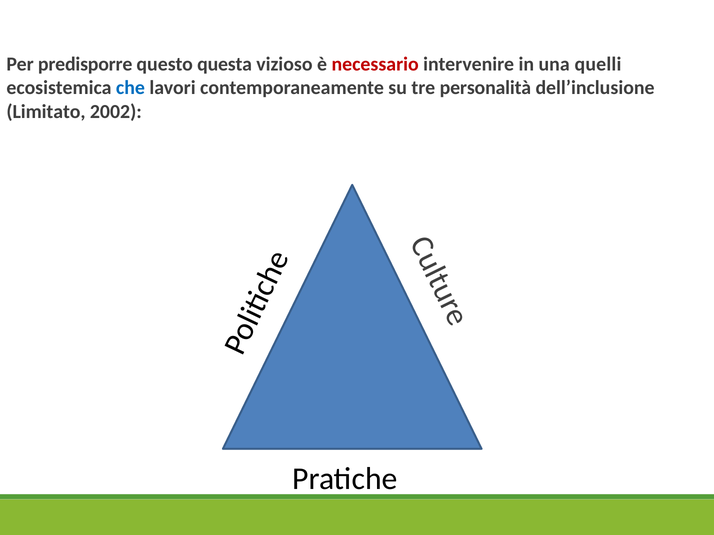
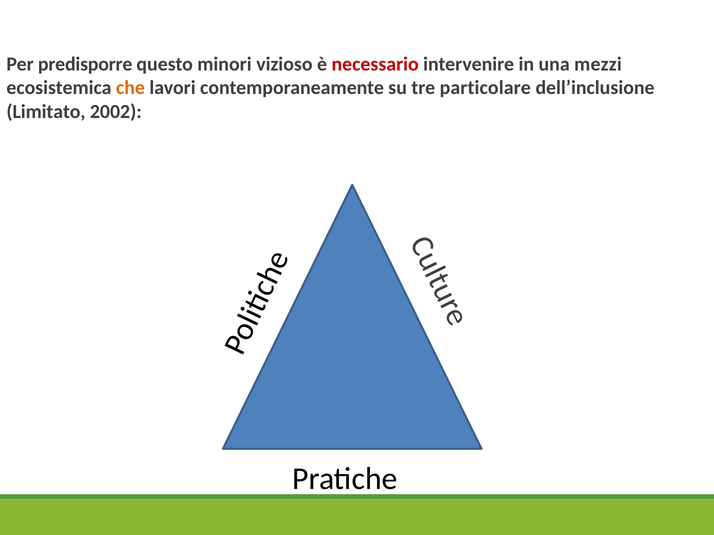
questa: questa -> minori (224, 64)
quelli: quelli -> mezzi (598, 64)
che colour: blue -> orange (130, 88)
personalità: personalità -> particolare (485, 88)
